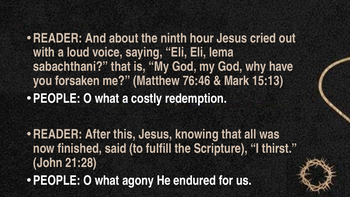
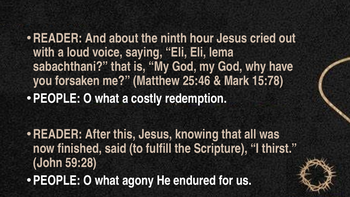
76:46: 76:46 -> 25:46 (197, 81)
15:13: 15:13 -> 15:78 (268, 81)
21:28: 21:28 -> 59:28 (81, 163)
